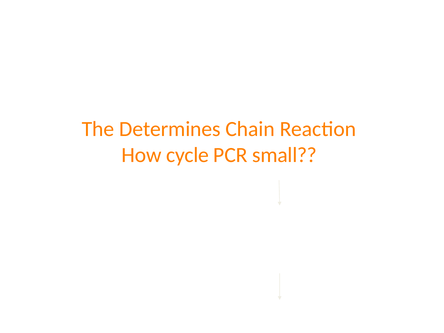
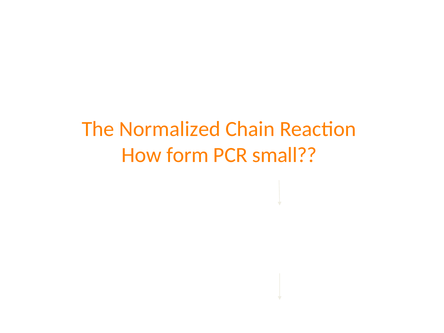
Determines: Determines -> Normalized (170, 129)
cycle: cycle -> form (188, 155)
